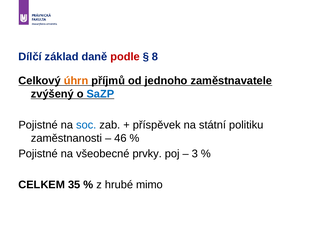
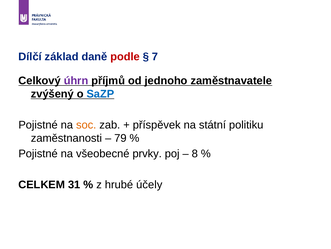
8: 8 -> 7 (155, 57)
úhrn colour: orange -> purple (76, 80)
soc colour: blue -> orange (86, 125)
46: 46 -> 79 (120, 138)
3: 3 -> 8 (195, 153)
35: 35 -> 31 (74, 184)
mimo: mimo -> účely (149, 184)
